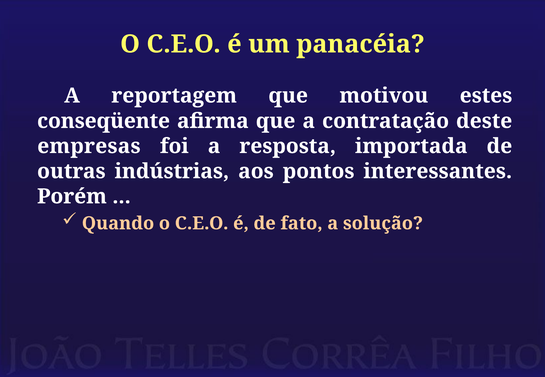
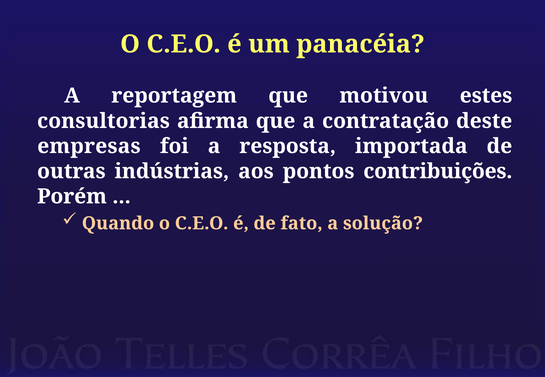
conseqüente: conseqüente -> consultorias (103, 121)
interessantes: interessantes -> contribuições (438, 171)
